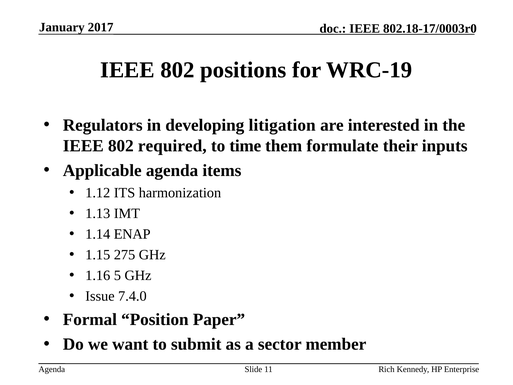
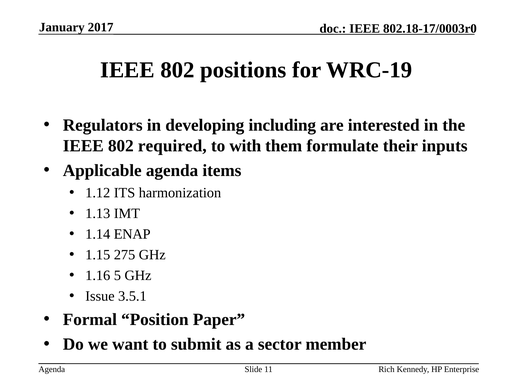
litigation: litigation -> including (282, 125)
time: time -> with (245, 146)
7.4.0: 7.4.0 -> 3.5.1 (132, 296)
